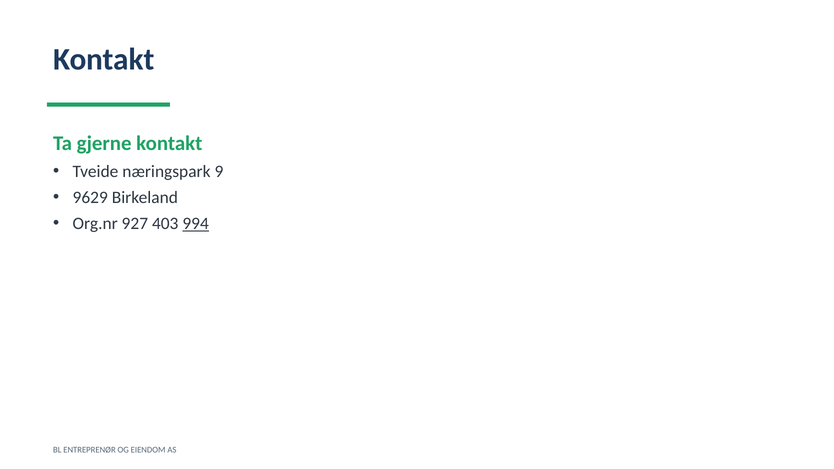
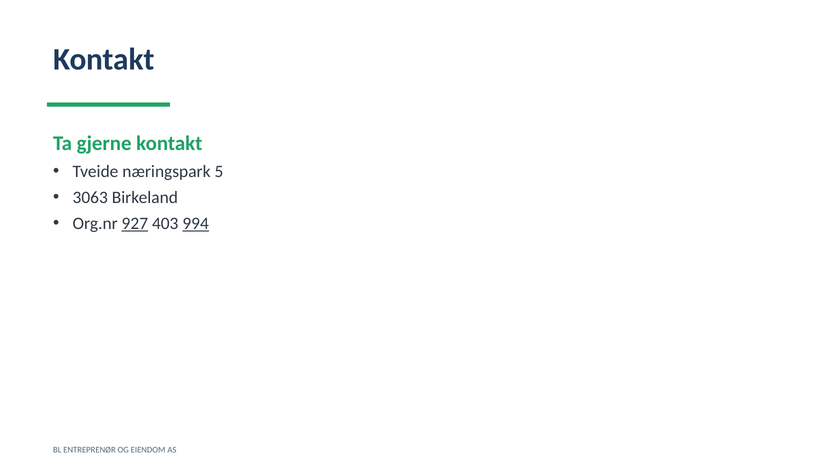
9: 9 -> 5 (219, 171)
9629: 9629 -> 3063 (90, 198)
927 underline: none -> present (135, 224)
